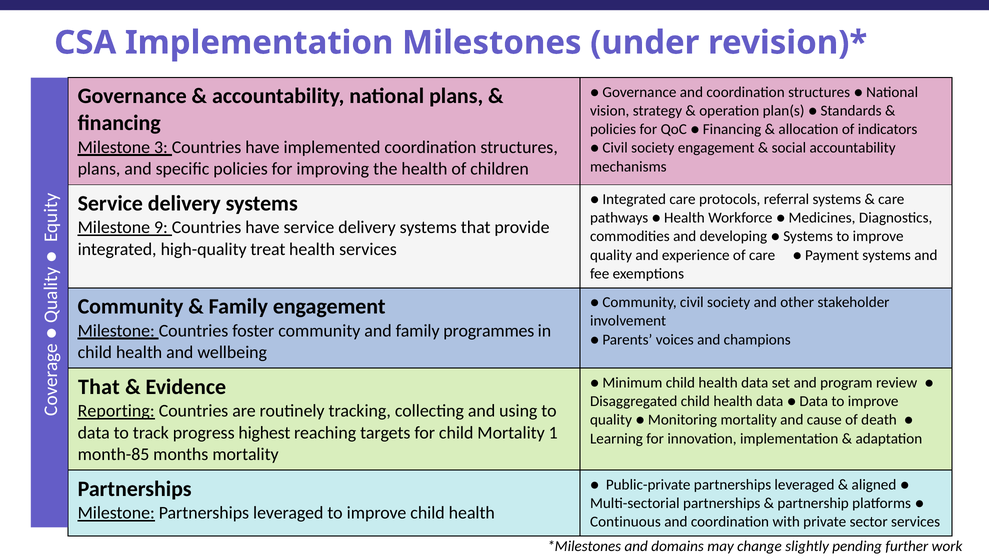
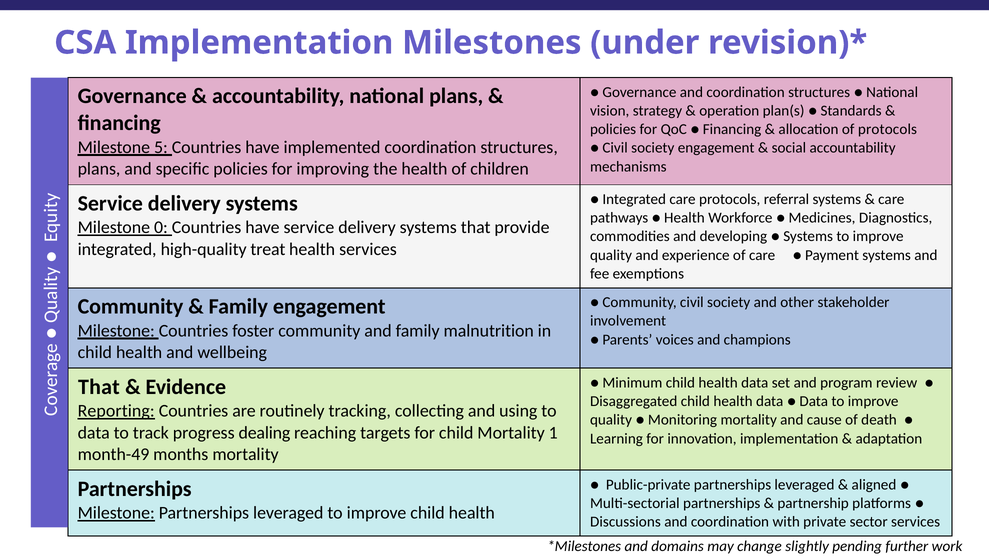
of indicators: indicators -> protocols (887, 129)
3: 3 -> 5 (161, 147)
9: 9 -> 0 (161, 228)
programmes: programmes -> malnutrition (489, 331)
highest: highest -> dealing (264, 433)
month-85: month-85 -> month-49 (114, 455)
Continuous: Continuous -> Discussions (625, 522)
